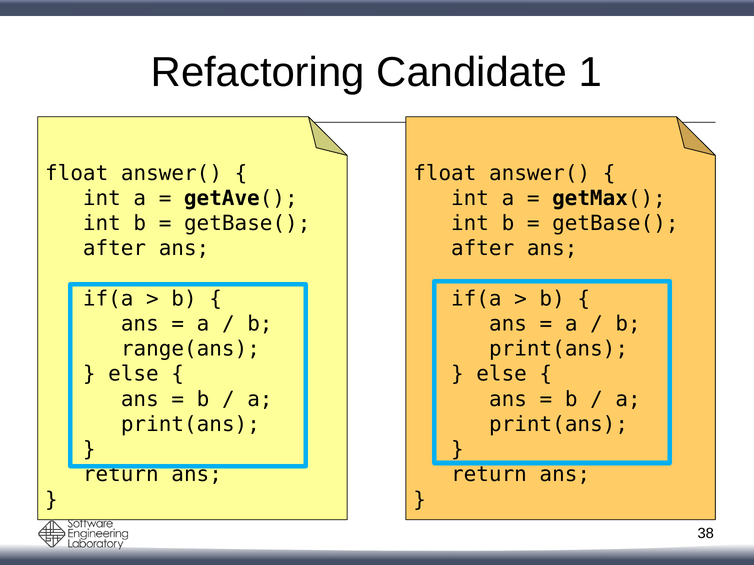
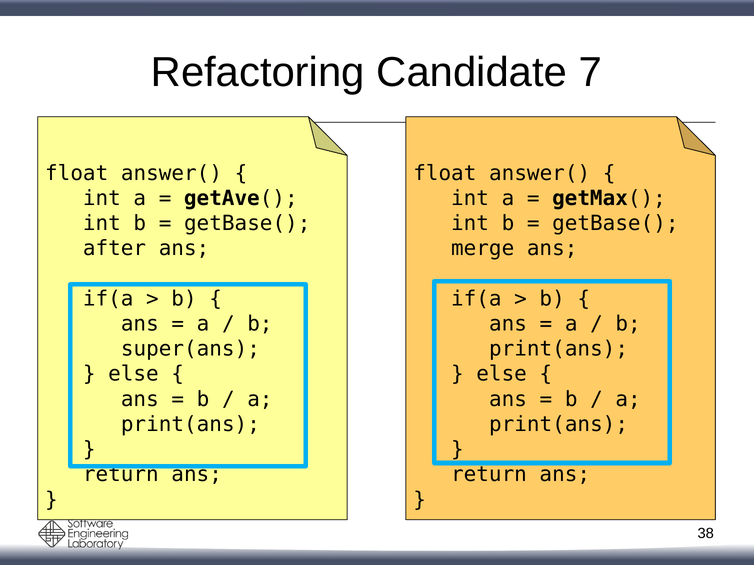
1: 1 -> 7 (590, 73)
after: after -> merge (483, 249)
range(ans: range(ans -> super(ans (190, 349)
